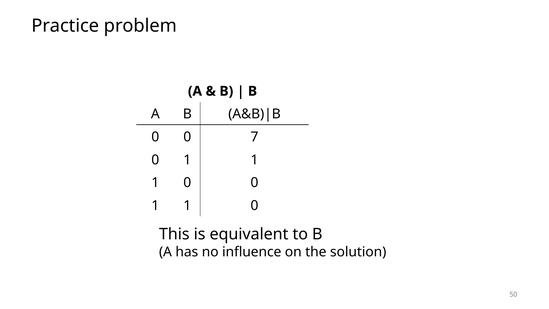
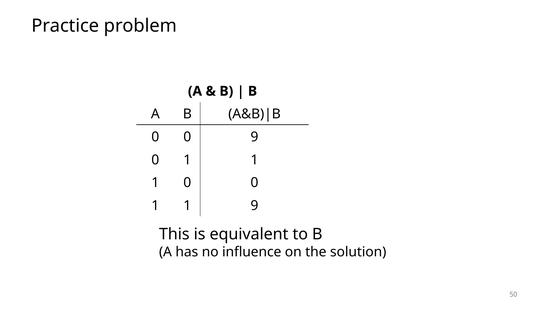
0 7: 7 -> 9 (254, 137)
0: 0 -> 9 (254, 205)
